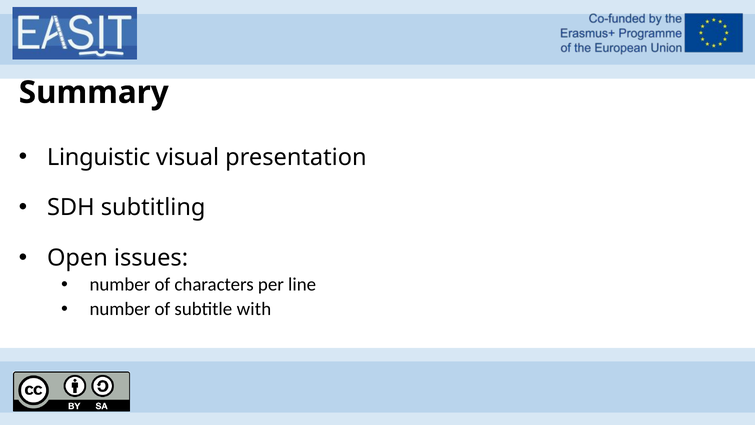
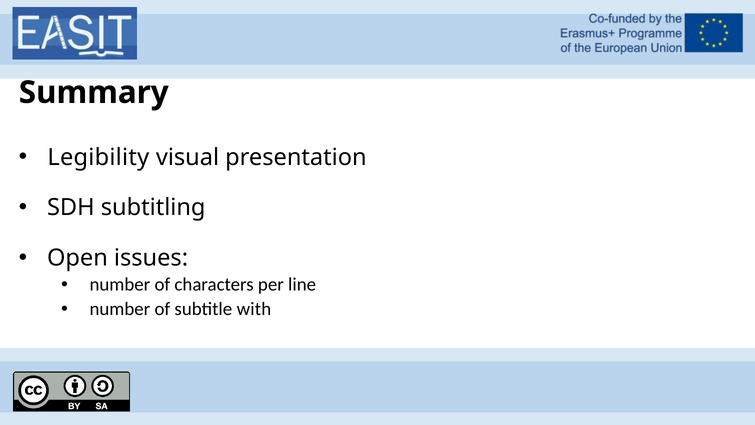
Linguistic: Linguistic -> Legibility (98, 157)
